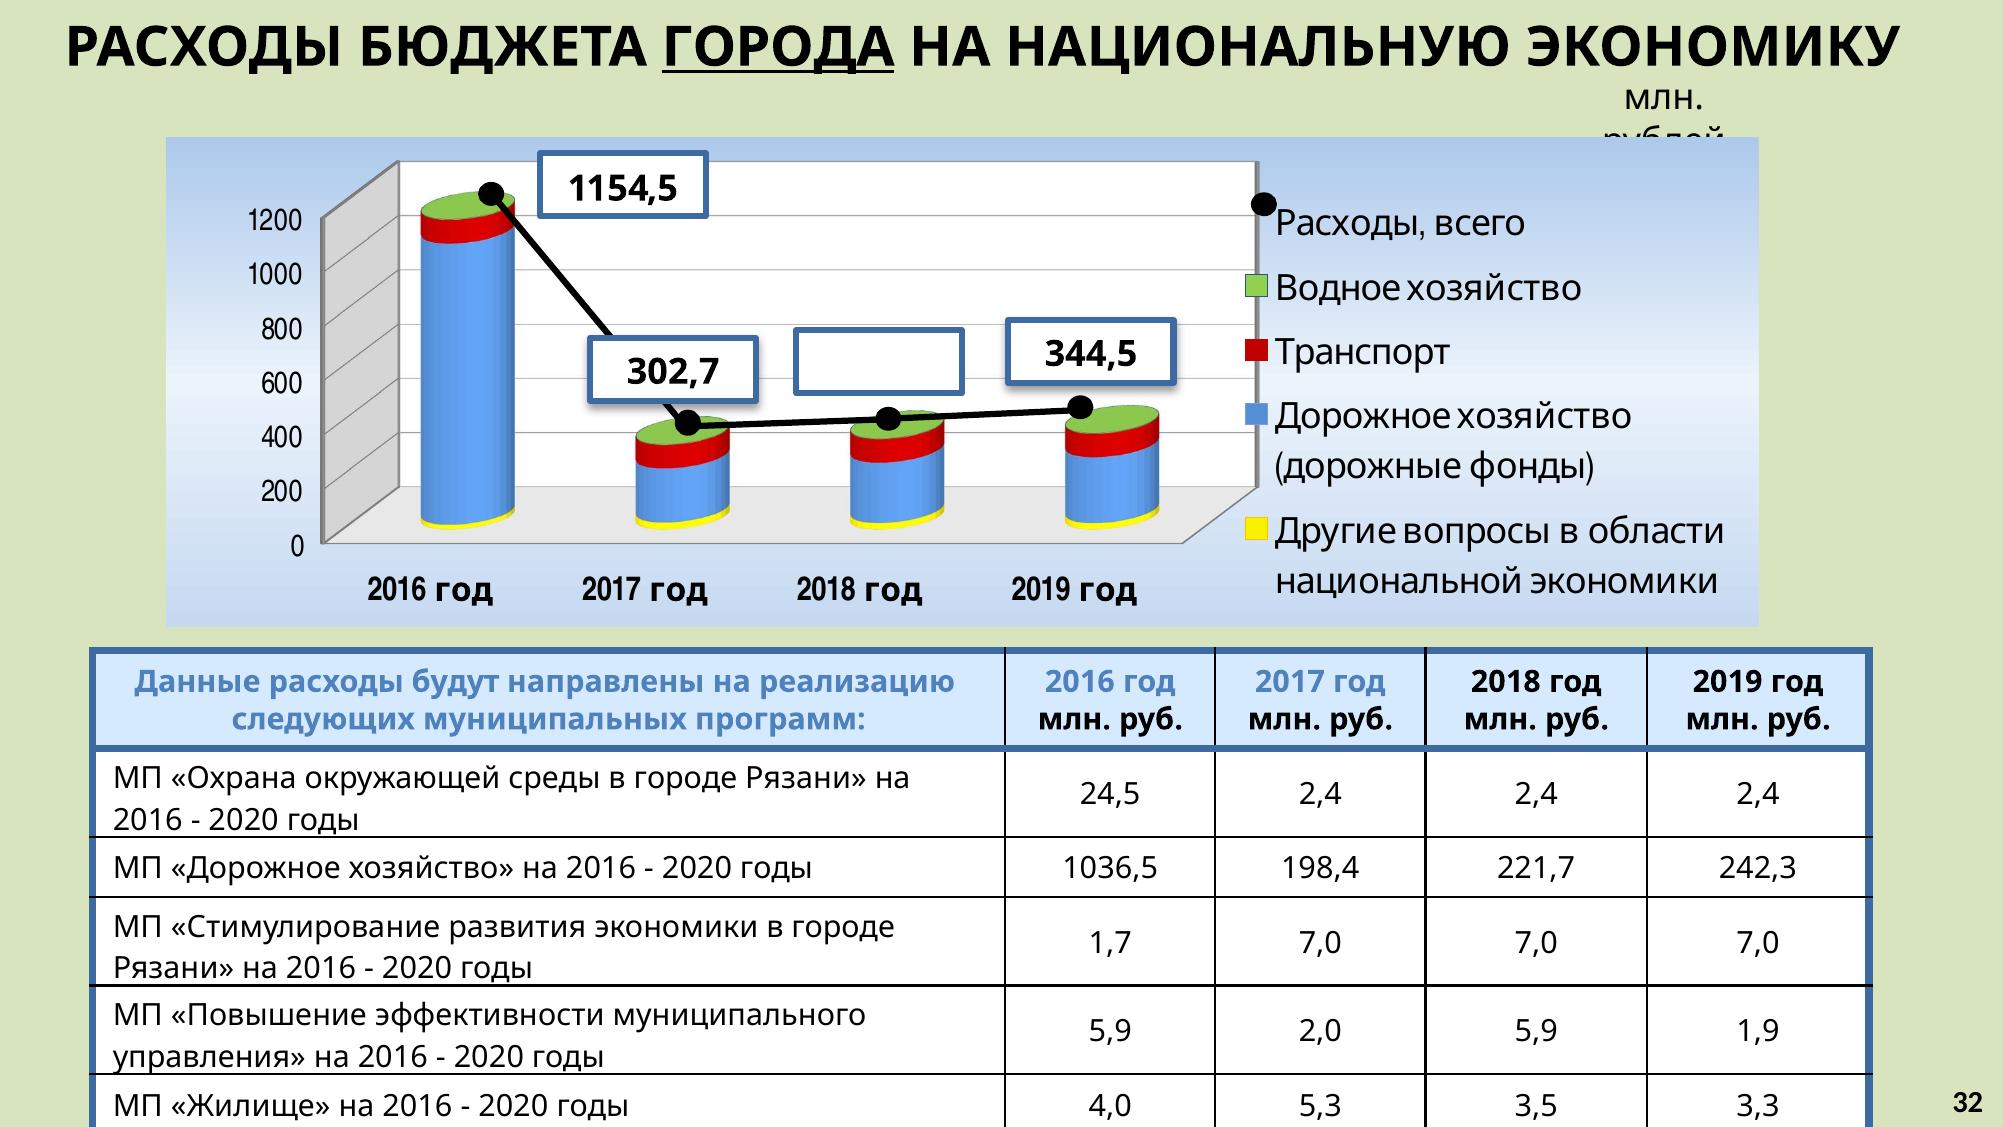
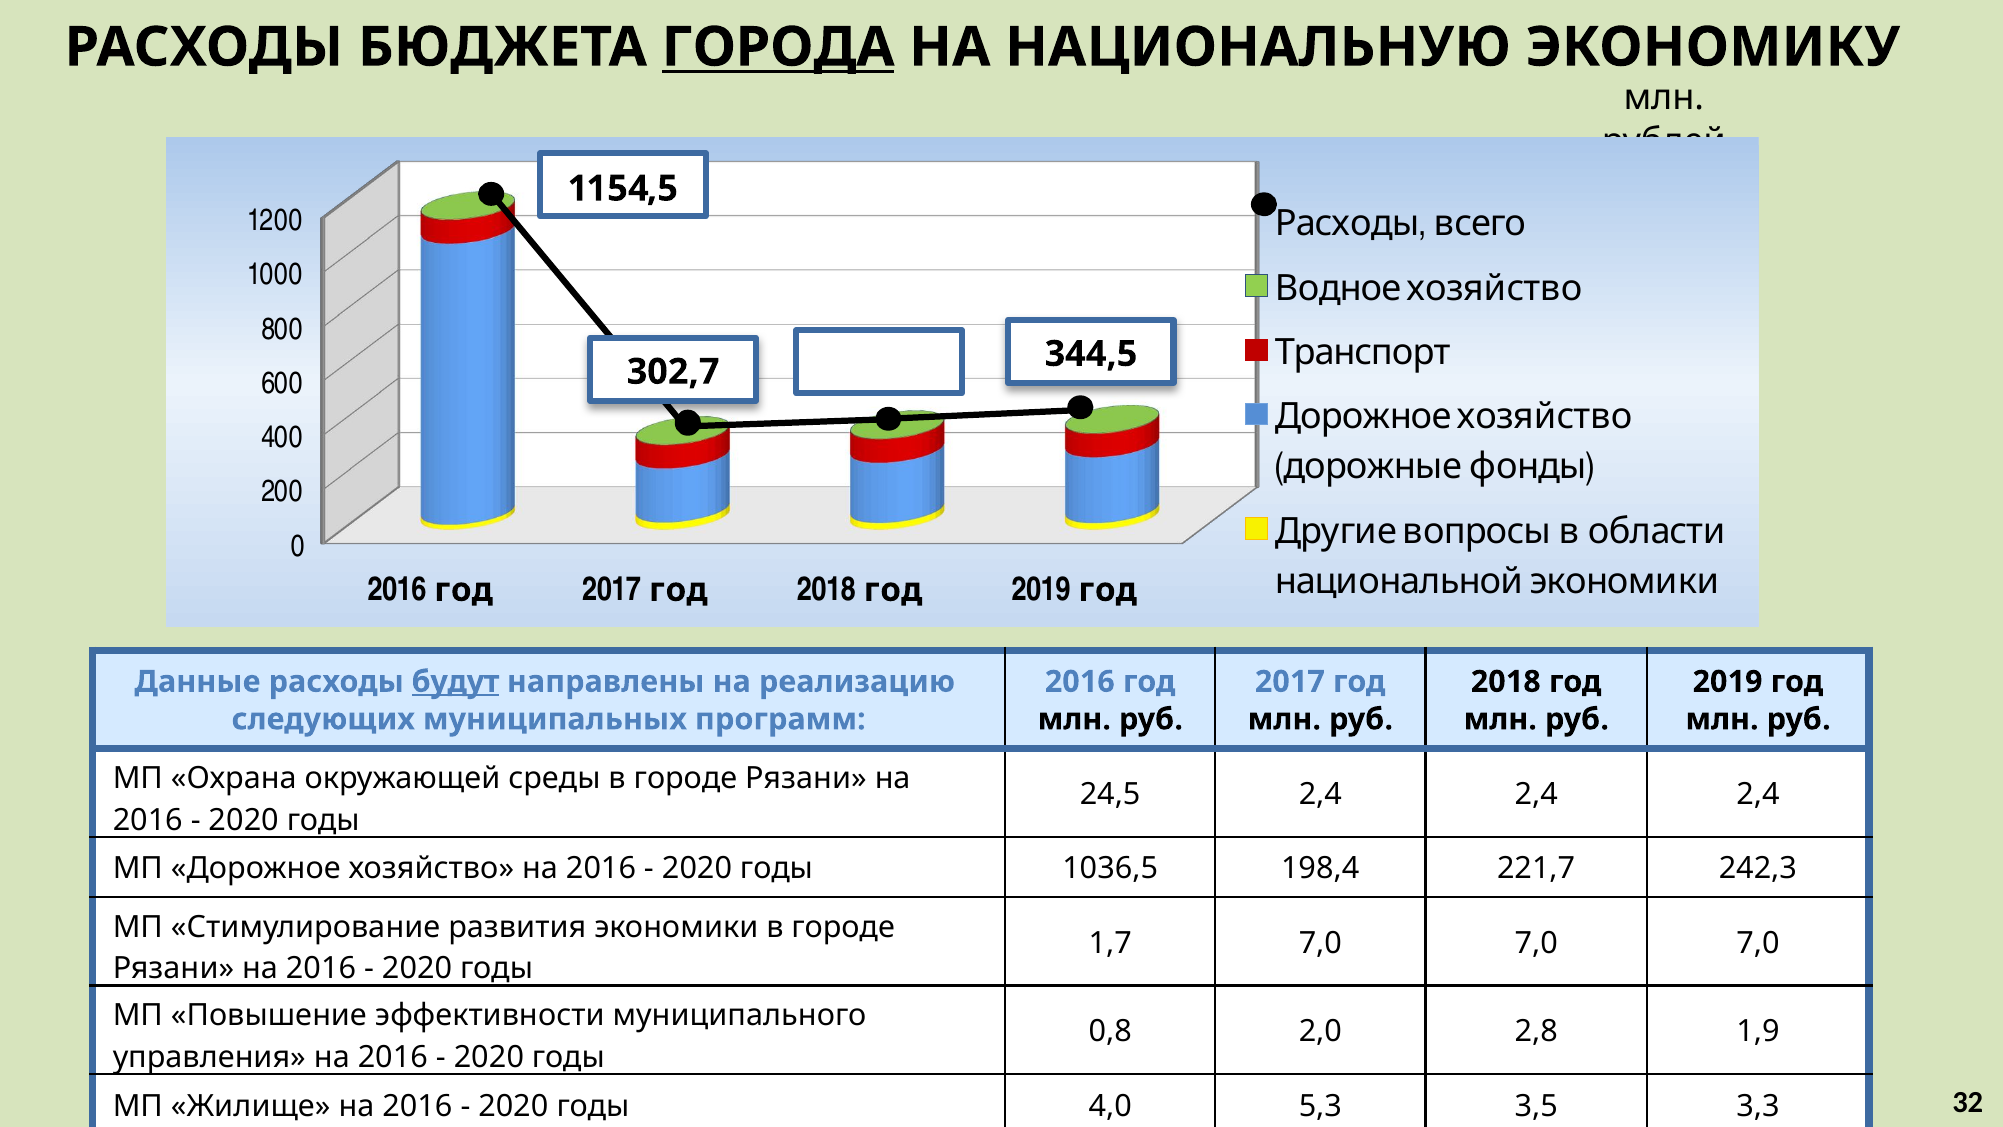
будут underline: none -> present (455, 682)
5,9: 5,9 -> 0,8 (1110, 1031)
2,0 5,9: 5,9 -> 2,8 (1536, 1031)
